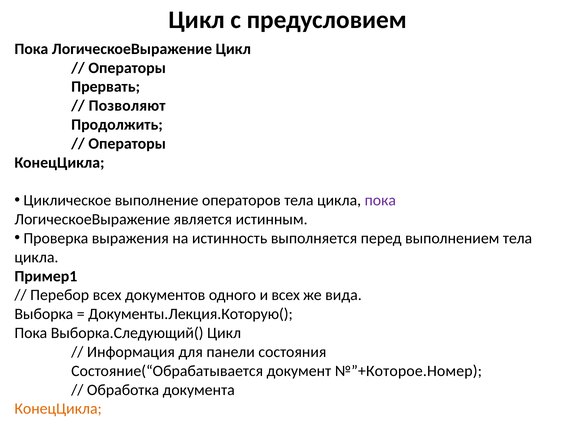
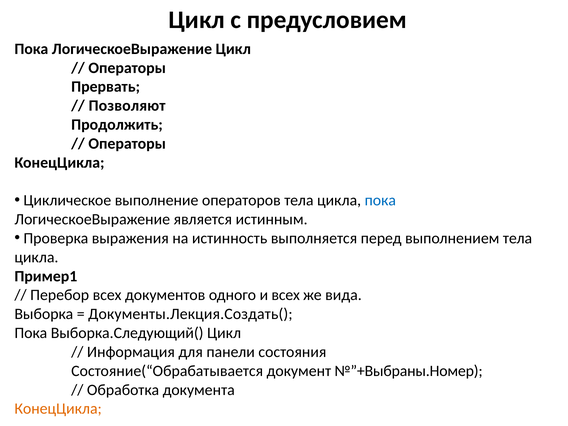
пока colour: purple -> blue (380, 200)
Документы.Лекция.Которую(: Документы.Лекция.Которую( -> Документы.Лекция.Создать( (190, 314)
№”+Которое.Номер: №”+Которое.Номер -> №”+Выбраны.Номер (409, 371)
